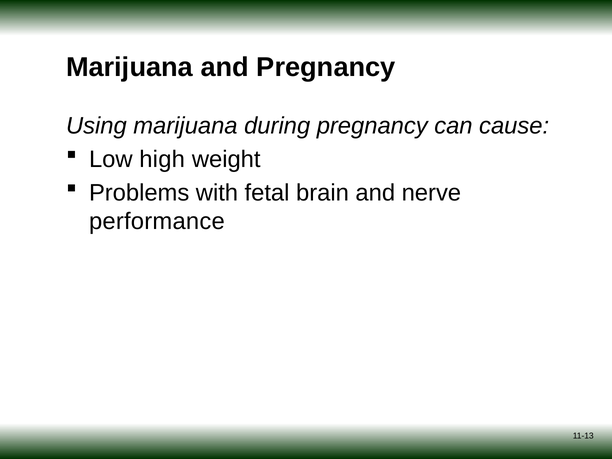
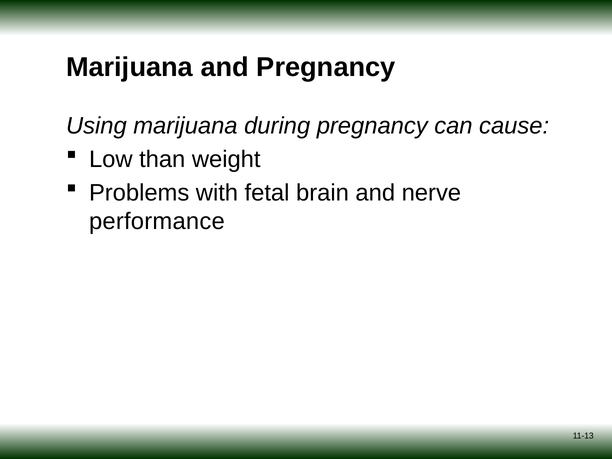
high: high -> than (162, 159)
